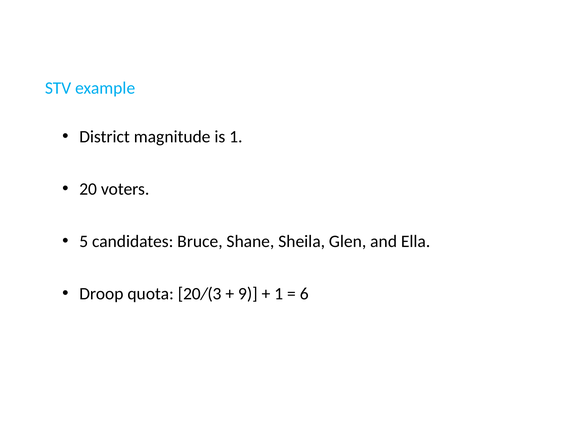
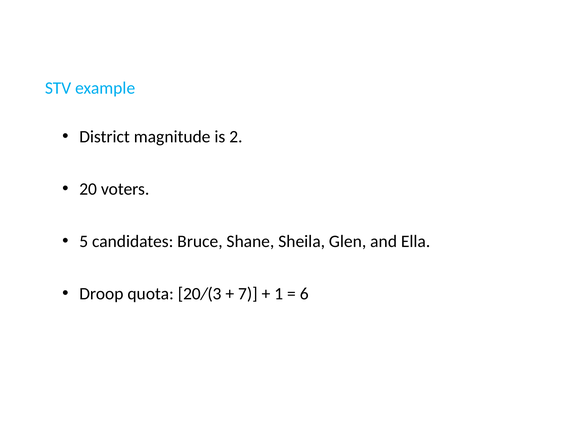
is 1: 1 -> 2 (236, 137)
9: 9 -> 7 (248, 294)
